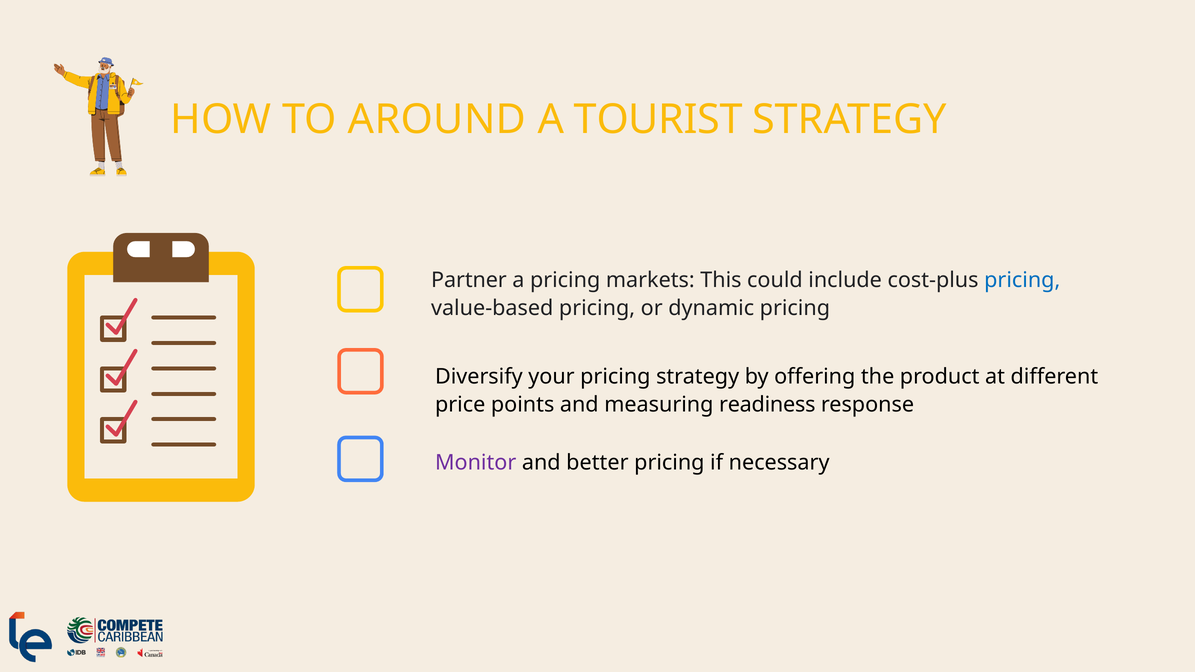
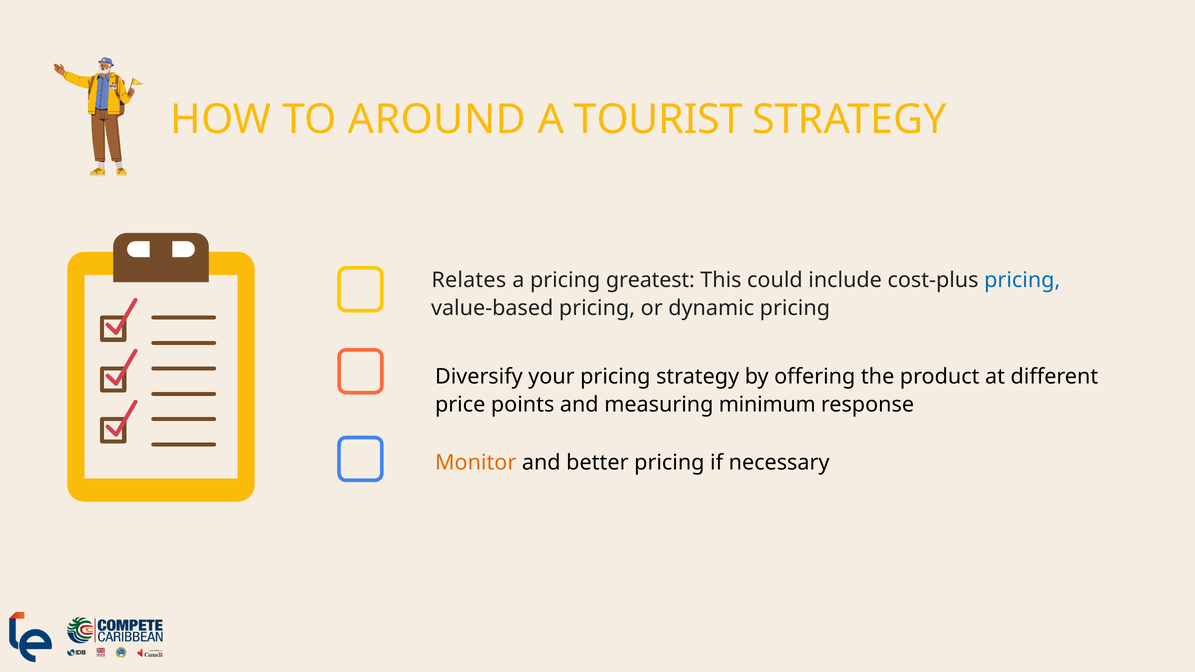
Partner: Partner -> Relates (469, 280)
markets: markets -> greatest (650, 280)
readiness: readiness -> minimum (767, 405)
Monitor colour: purple -> orange (476, 463)
